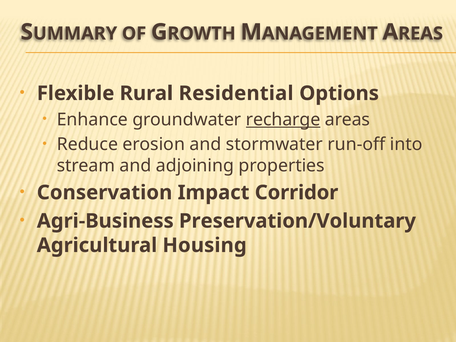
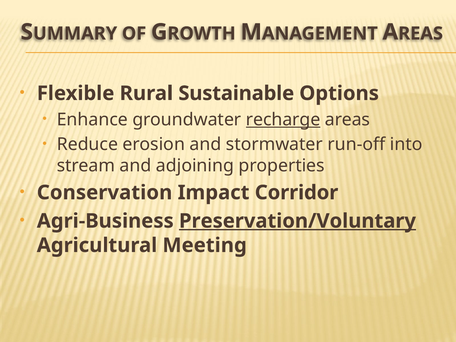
Residential: Residential -> Sustainable (236, 93)
Preservation/Voluntary underline: none -> present (297, 221)
Housing: Housing -> Meeting (205, 245)
